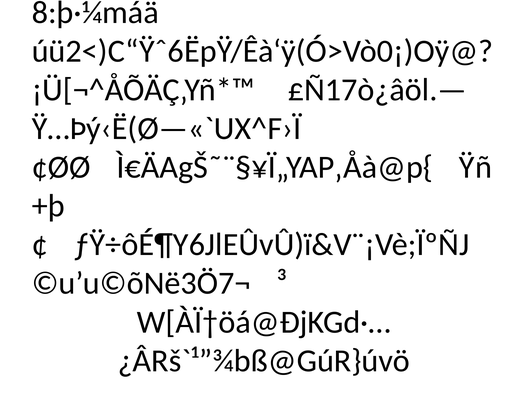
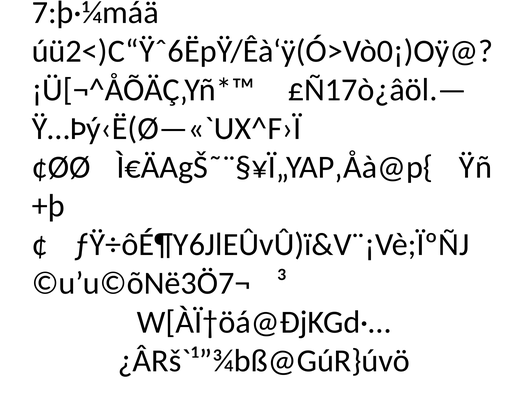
8:þ·¼máä: 8:þ·¼máä -> 7:þ·¼máä (95, 12)
